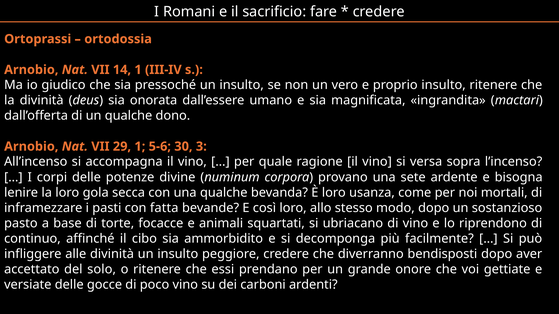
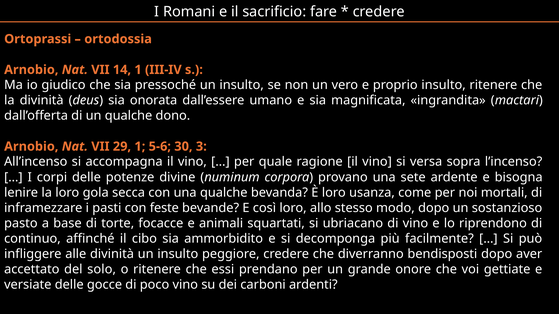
fatta: fatta -> feste (164, 208)
